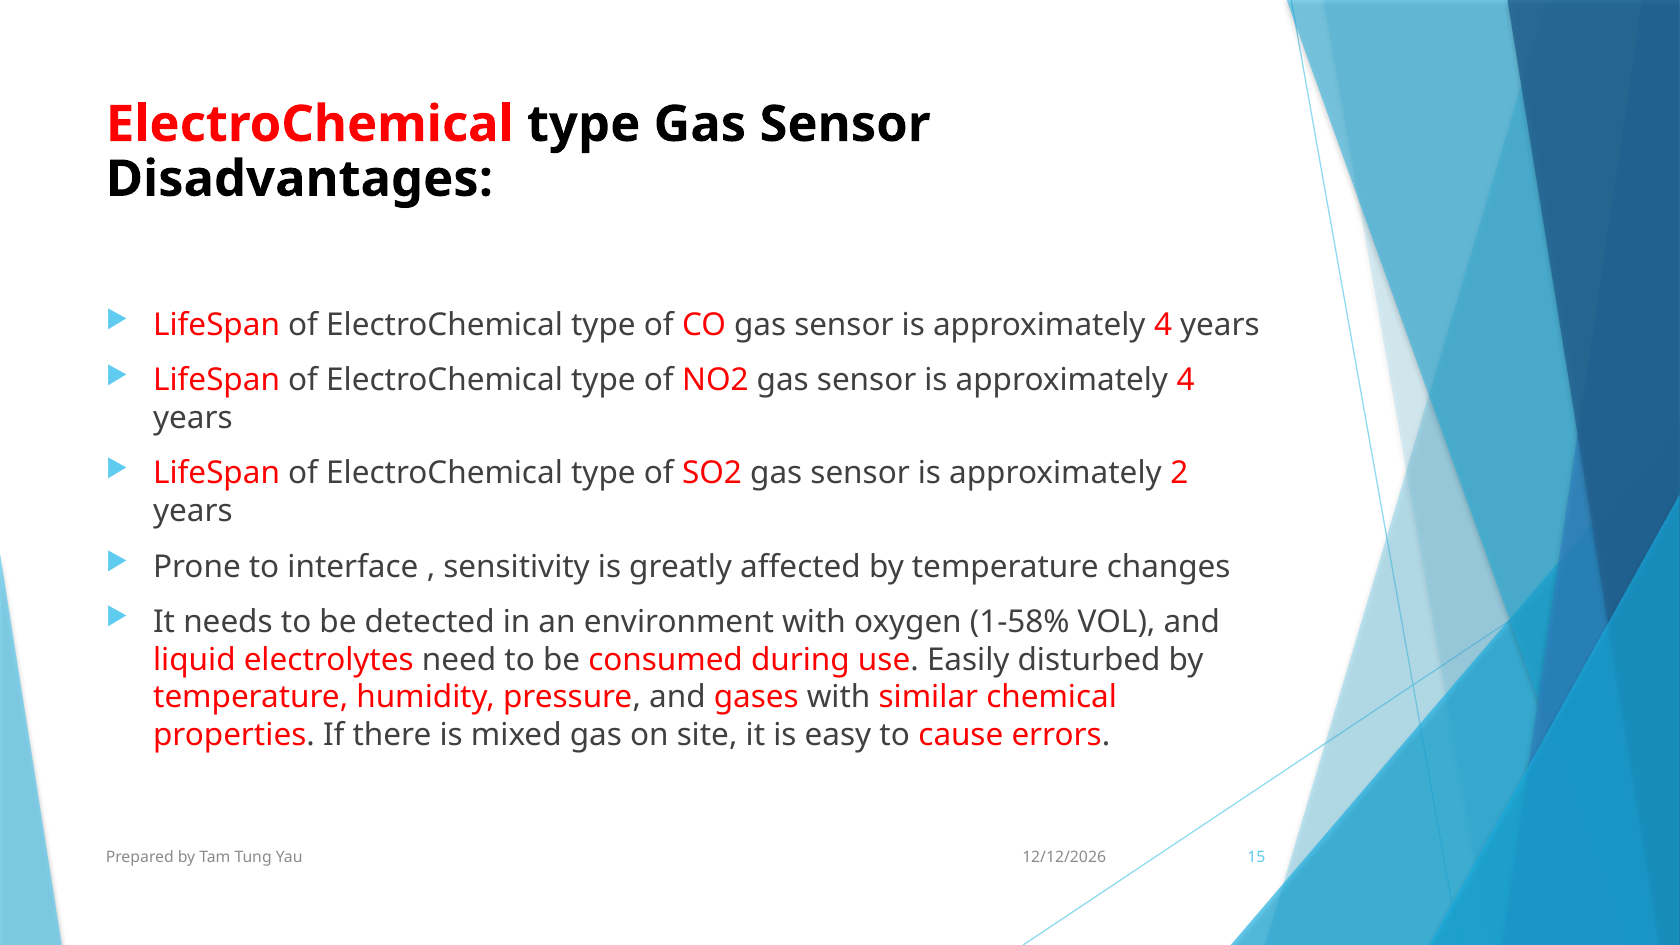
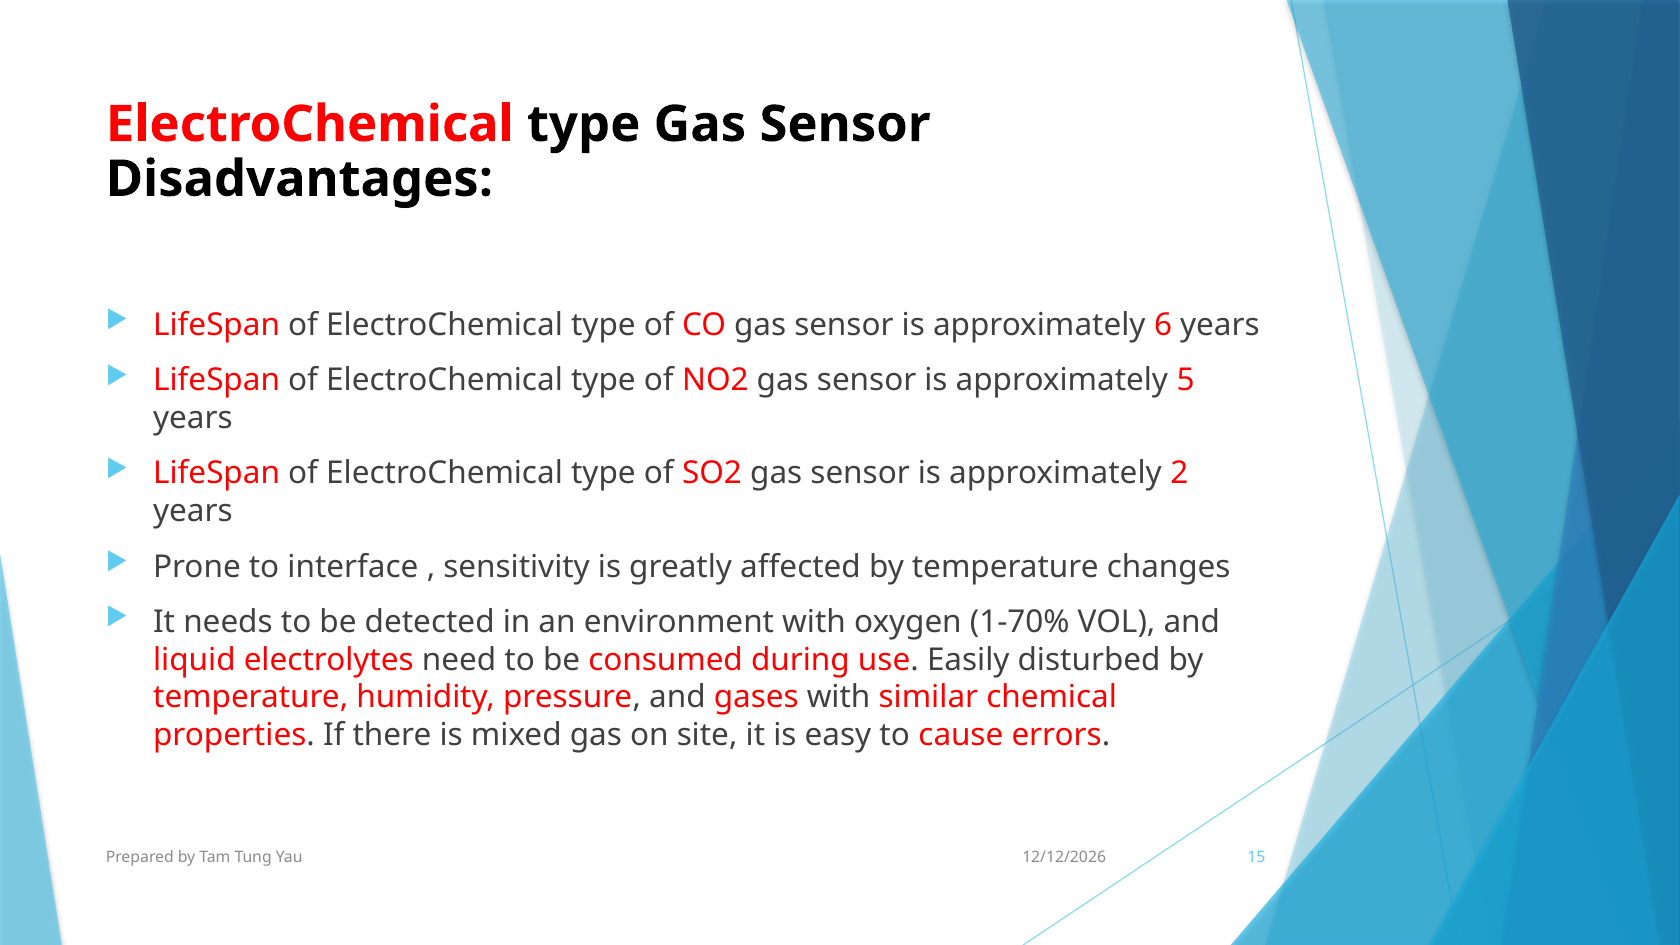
4: 4 -> 6 (1163, 325)
4: 4 -> 5 (1186, 380)
1-58%: 1-58% -> 1-70% (1020, 622)
